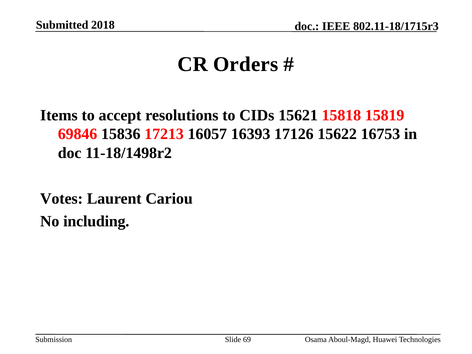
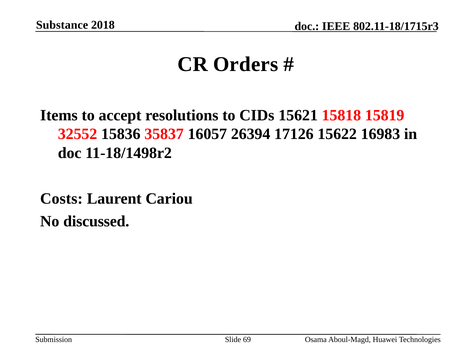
Submitted: Submitted -> Substance (62, 25)
69846: 69846 -> 32552 (78, 134)
17213: 17213 -> 35837 (164, 134)
16393: 16393 -> 26394 (251, 134)
16753: 16753 -> 16983 (380, 134)
Votes: Votes -> Costs (61, 199)
including: including -> discussed (96, 221)
